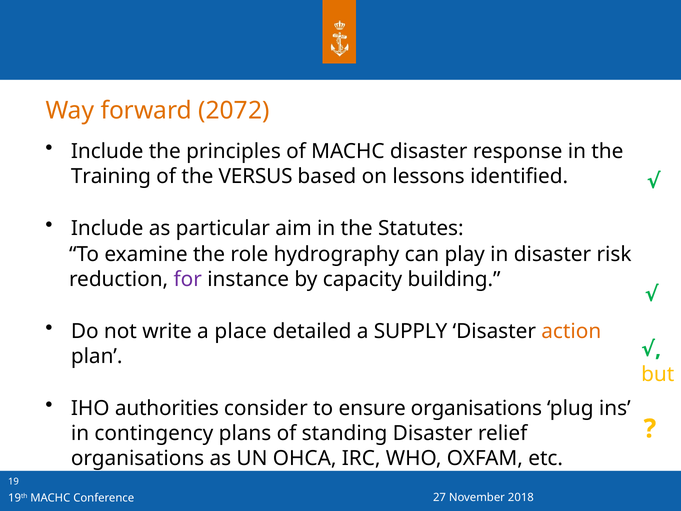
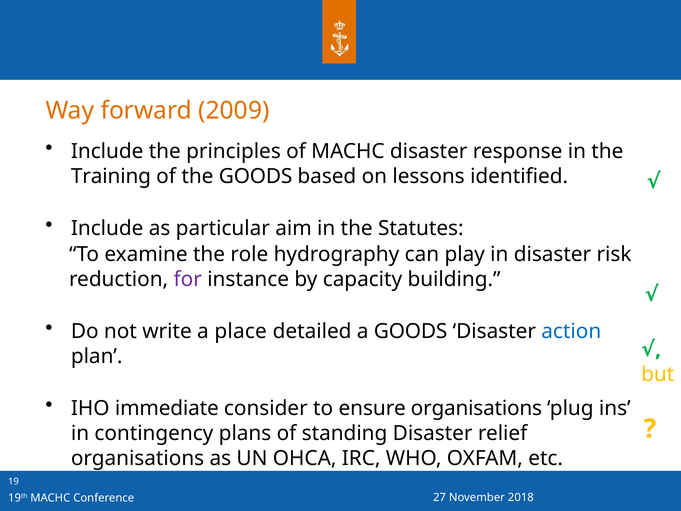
2072: 2072 -> 2009 (234, 111)
the VERSUS: VERSUS -> GOODS (256, 176)
a SUPPLY: SUPPLY -> GOODS (411, 331)
action colour: orange -> blue (571, 331)
authorities: authorities -> immediate (167, 408)
